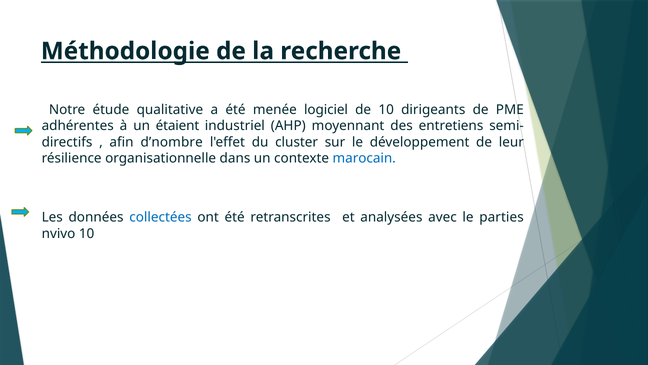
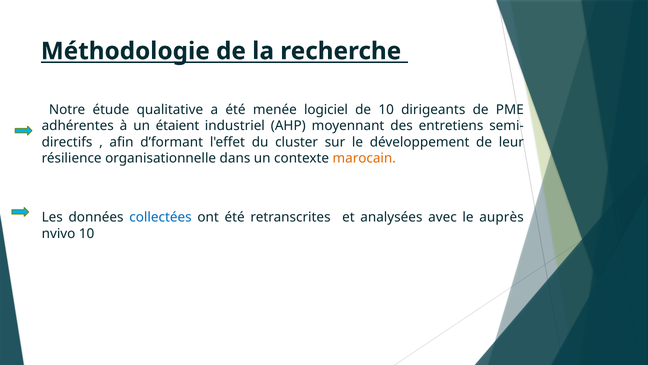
d’nombre: d’nombre -> d’formant (172, 142)
marocain colour: blue -> orange (364, 158)
parties: parties -> auprès (502, 217)
